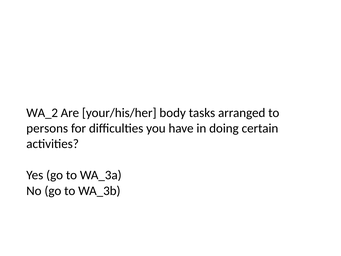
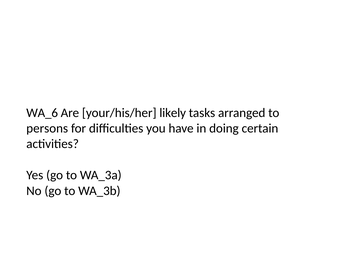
WA_2: WA_2 -> WA_6 (42, 113)
body: body -> likely (173, 113)
